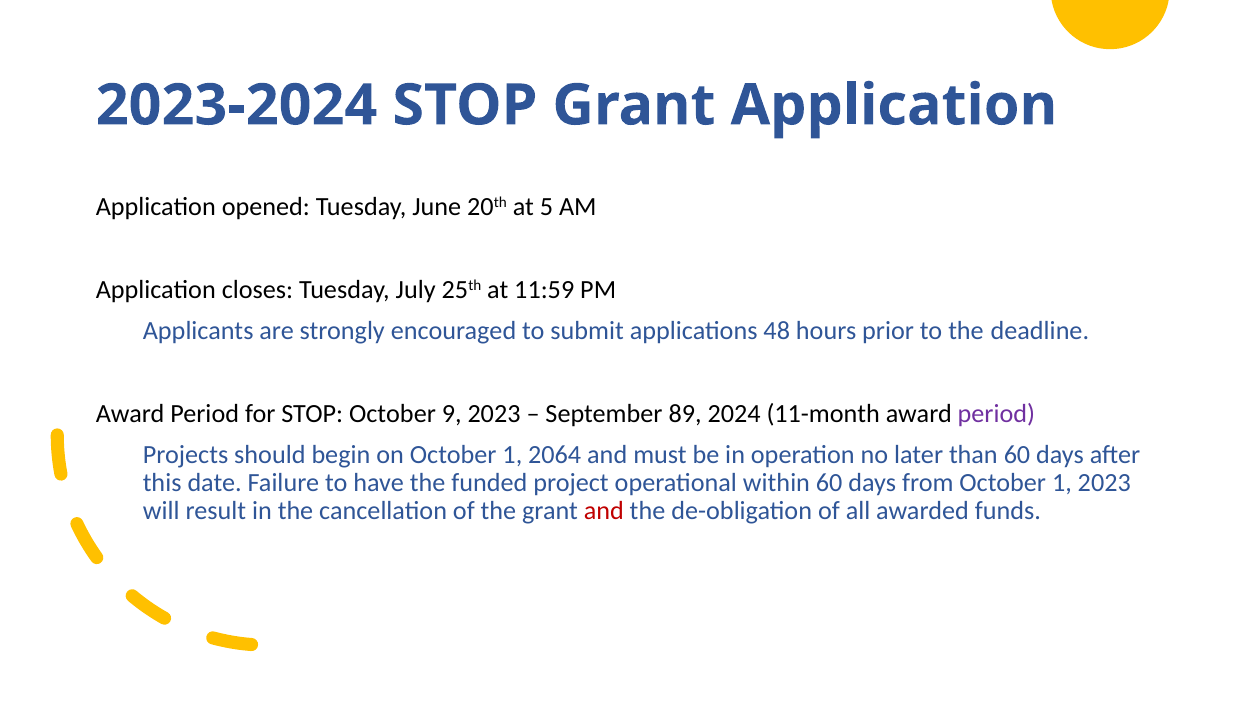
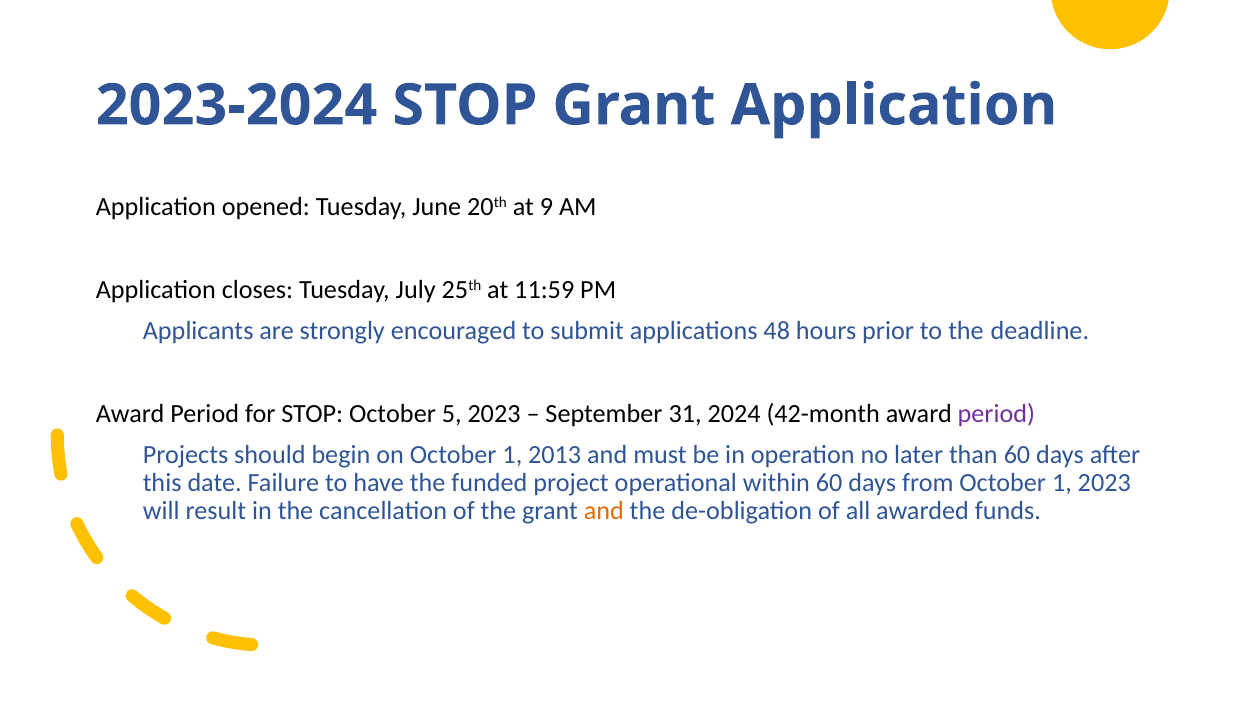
5: 5 -> 9 (546, 207)
9: 9 -> 5 (452, 414)
89: 89 -> 31 (685, 414)
11-month: 11-month -> 42-month (823, 414)
2064: 2064 -> 2013 (555, 455)
and colour: red -> orange (604, 512)
